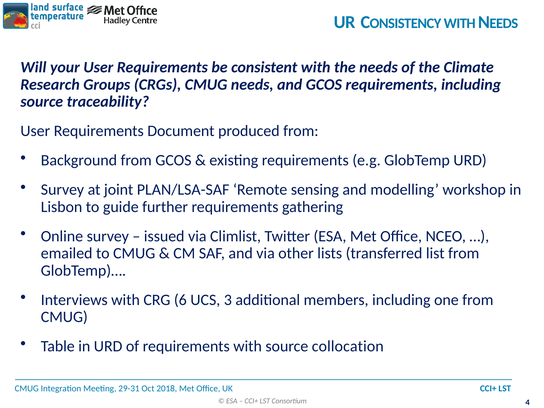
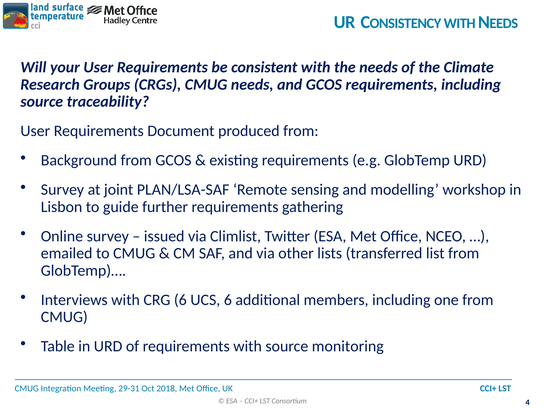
UCS 3: 3 -> 6 (228, 300)
collocation: collocation -> monitoring (348, 346)
